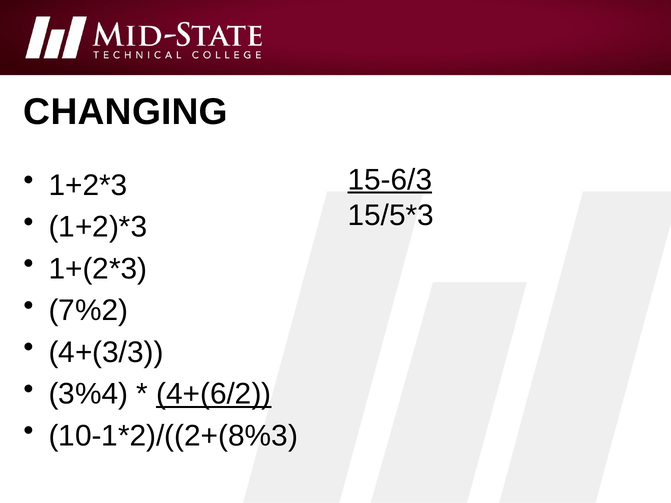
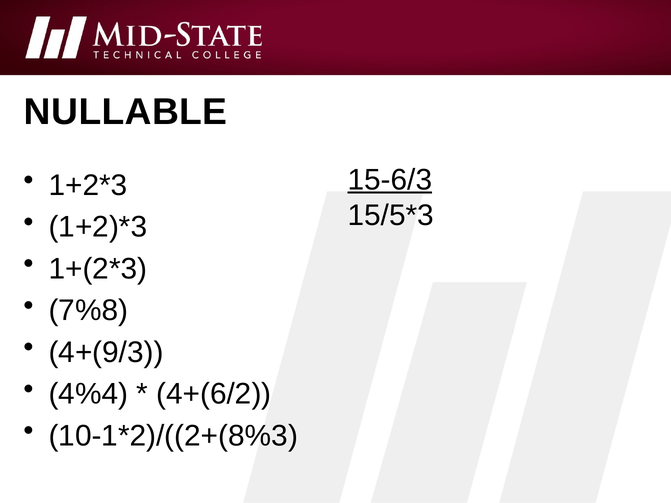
CHANGING: CHANGING -> NULLABLE (126, 112)
7%2: 7%2 -> 7%8 (88, 311)
4+(3/3: 4+(3/3 -> 4+(9/3 (106, 352)
3%4: 3%4 -> 4%4 (88, 394)
4+(6/2 underline: present -> none (214, 394)
